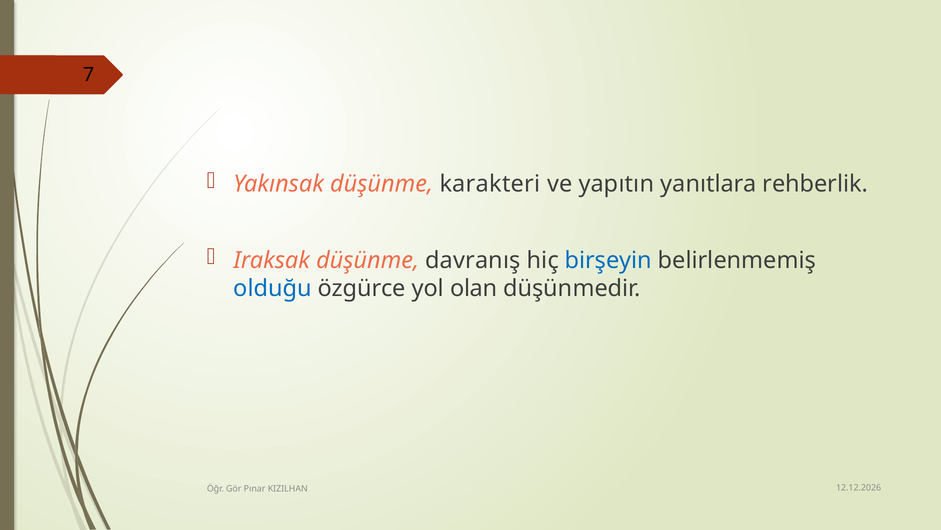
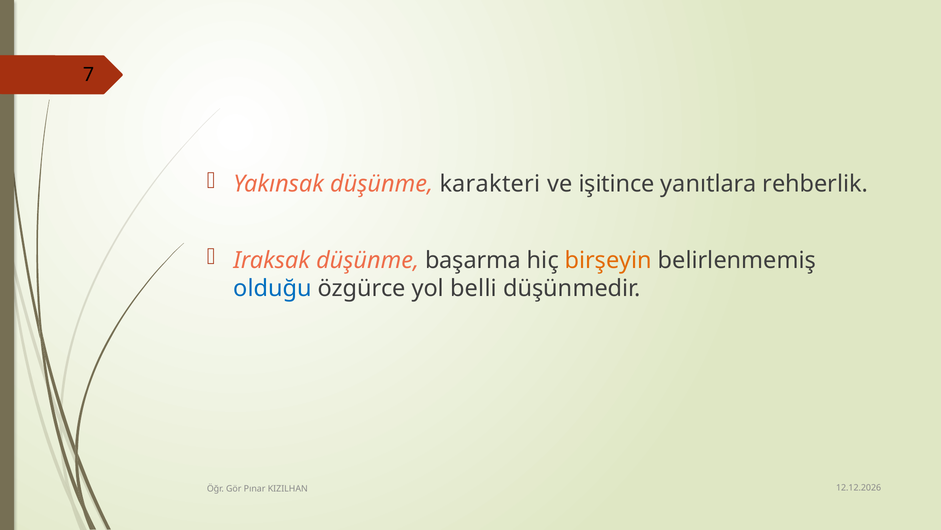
yapıtın: yapıtın -> işitince (616, 184)
davranış: davranış -> başarma (473, 260)
birşeyin colour: blue -> orange (608, 260)
olan: olan -> belli (474, 288)
